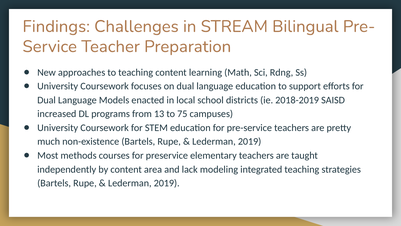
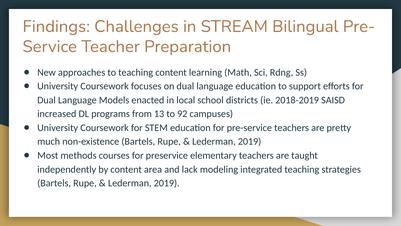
75: 75 -> 92 (182, 114)
